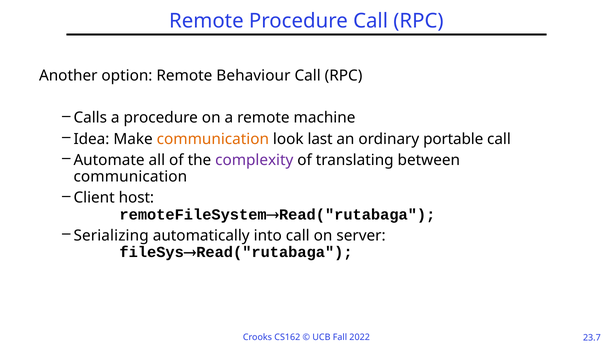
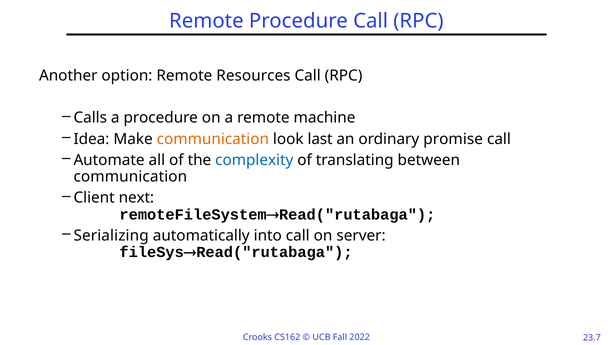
Behaviour: Behaviour -> Resources (253, 76)
portable: portable -> promise (453, 139)
complexity colour: purple -> blue (254, 160)
host: host -> next (136, 198)
